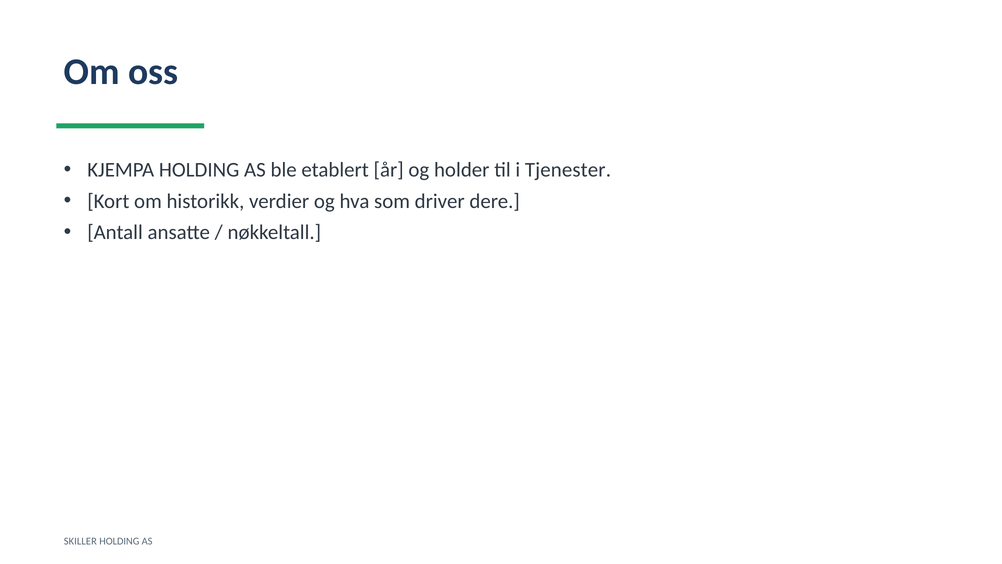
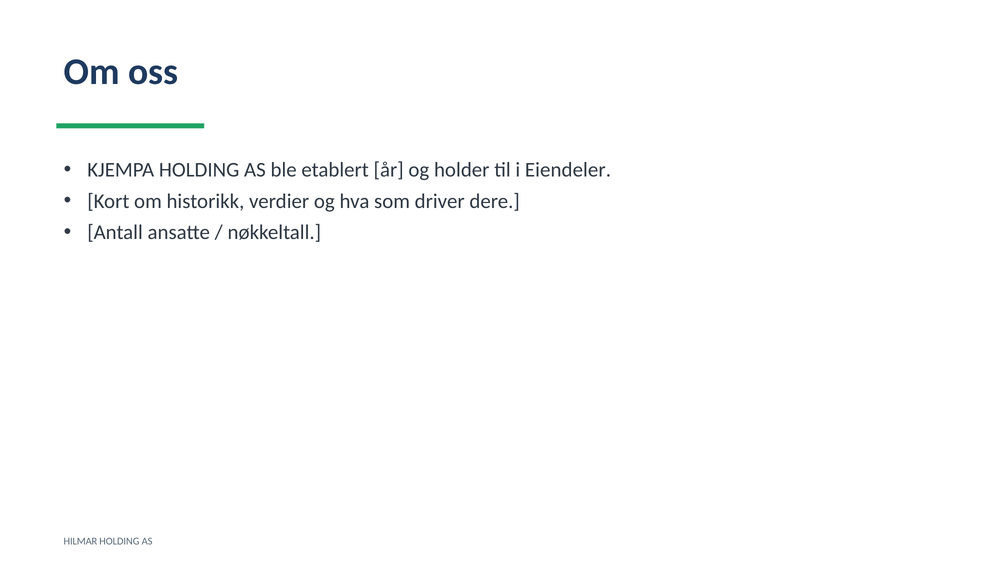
Tjenester: Tjenester -> Eiendeler (568, 170)
SKILLER: SKILLER -> HILMAR (80, 541)
